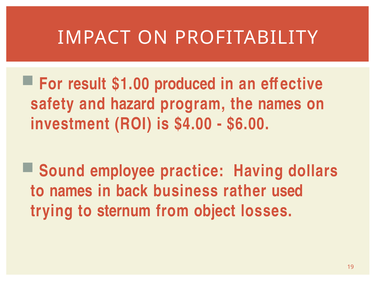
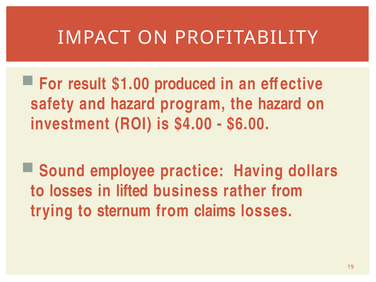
the names: names -> hazard (280, 104)
to names: names -> losses (71, 191)
back: back -> lifted (132, 191)
rather used: used -> from (287, 191)
object: object -> claims (215, 211)
